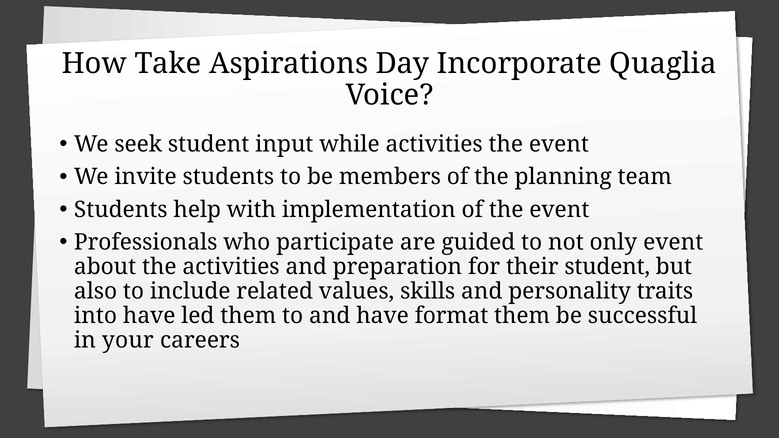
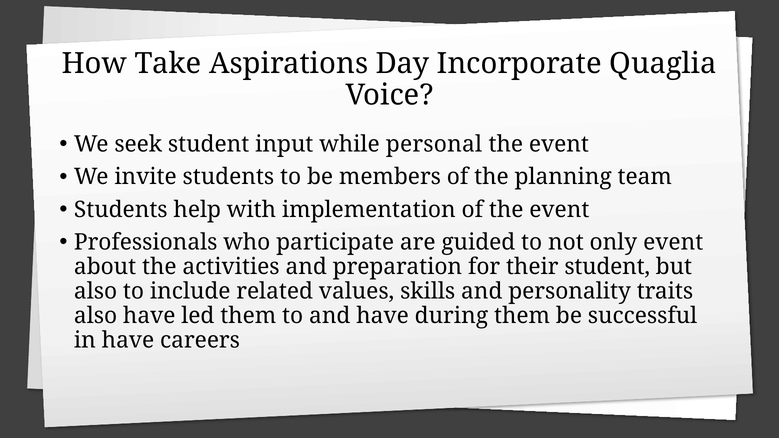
while activities: activities -> personal (434, 144)
into: into -> also (96, 316)
format: format -> during (451, 316)
in your: your -> have (128, 341)
